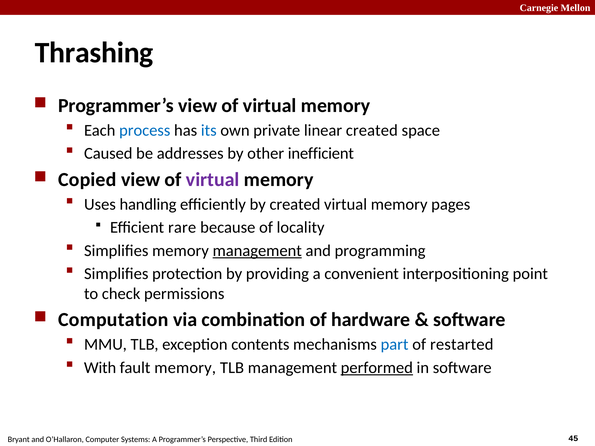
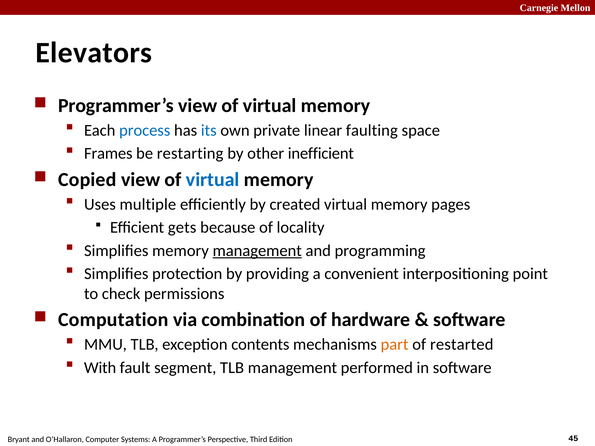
Thrashing: Thrashing -> Elevators (94, 53)
linear created: created -> faulting (372, 130)
Caused: Caused -> Frames (108, 154)
addresses: addresses -> restarting (190, 154)
virtual colour: purple -> blue (213, 180)
handling: handling -> multiple (148, 204)
rare: rare -> gets (182, 228)
part colour: blue -> orange (395, 345)
fault memory: memory -> segment (185, 368)
performed underline: present -> none (377, 368)
